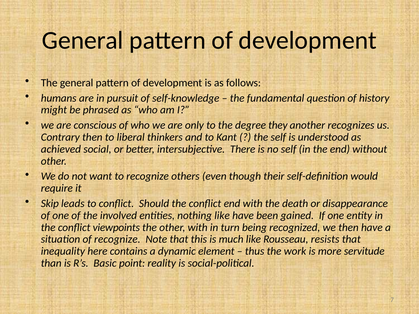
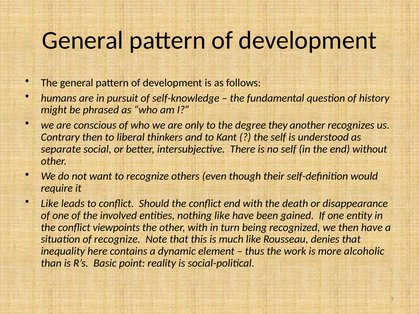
achieved: achieved -> separate (61, 149)
Skip: Skip -> Like (50, 204)
resists: resists -> denies (325, 240)
servitude: servitude -> alcoholic (364, 251)
